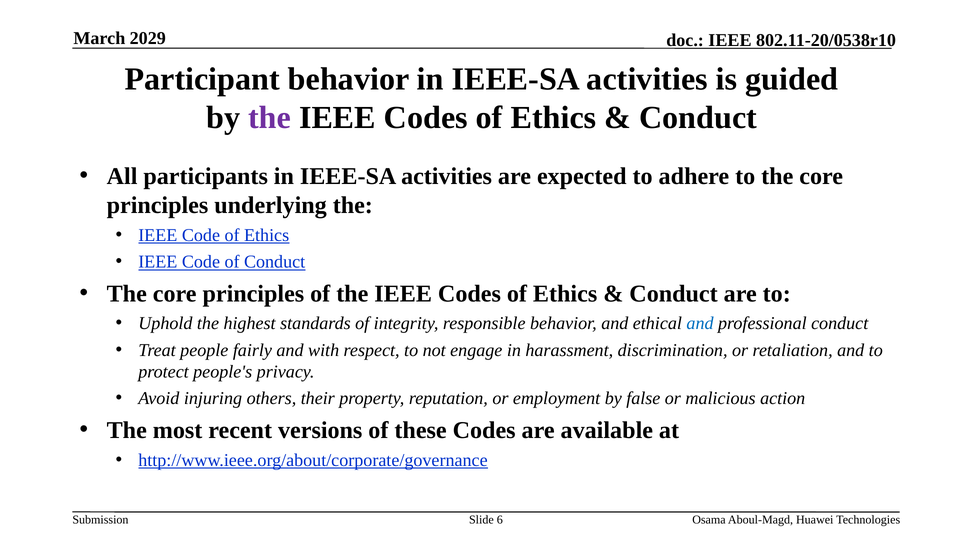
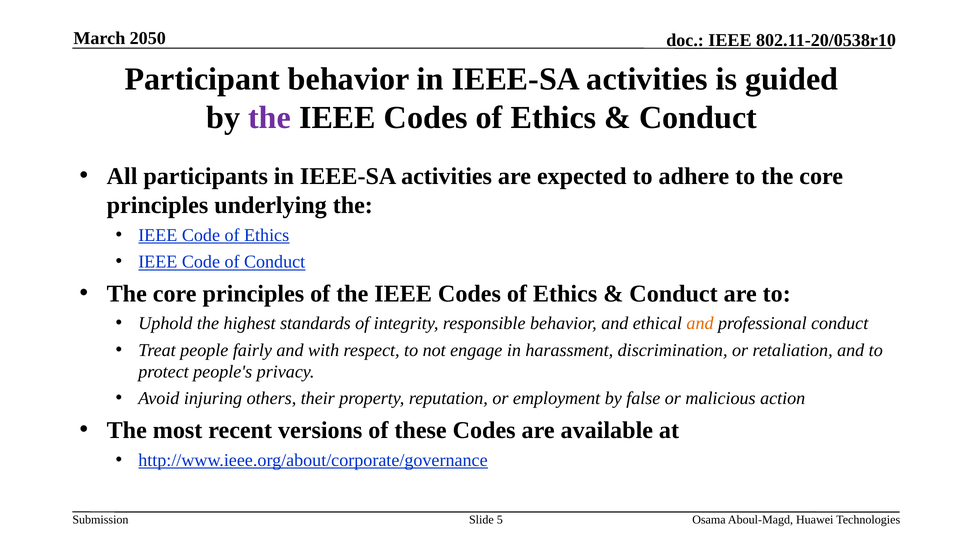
2029: 2029 -> 2050 (148, 38)
and colour: blue -> orange (700, 324)
6: 6 -> 5 (500, 520)
